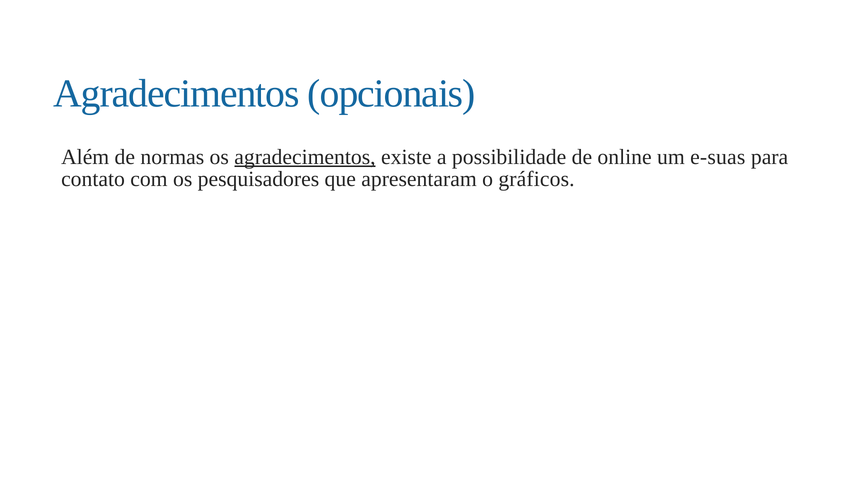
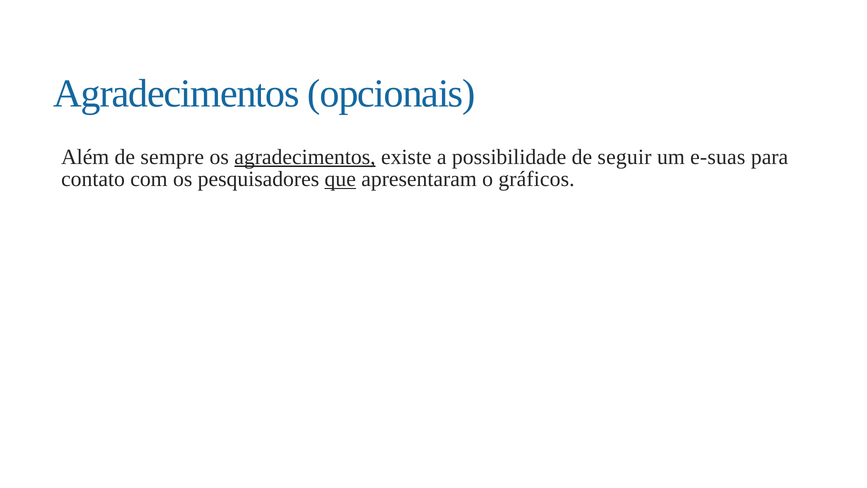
normas: normas -> sempre (172, 157)
online: online -> seguir (624, 157)
que underline: none -> present (340, 179)
